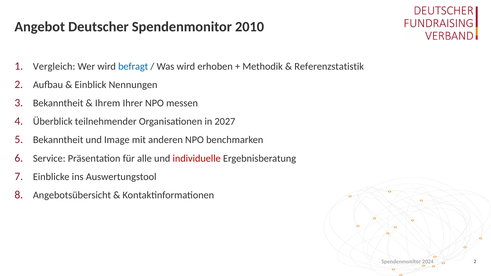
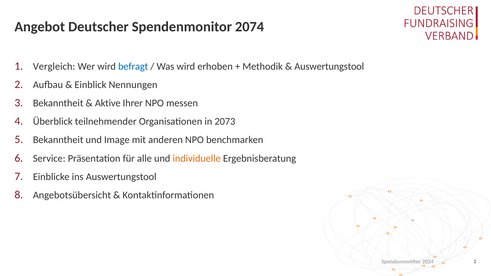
2010: 2010 -> 2074 (250, 27)
Referenzstatistik: Referenzstatistik -> Auswertungstool (329, 66)
Ihrem: Ihrem -> Aktive (108, 103)
2027: 2027 -> 2073 (225, 122)
individuelle colour: red -> orange (197, 158)
